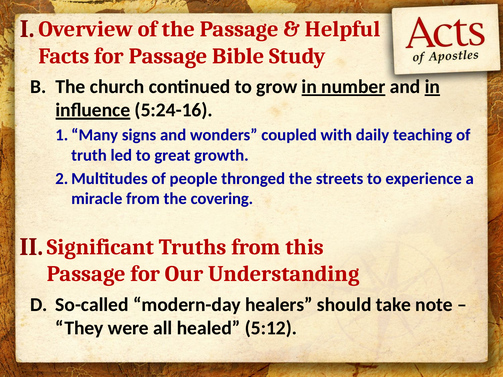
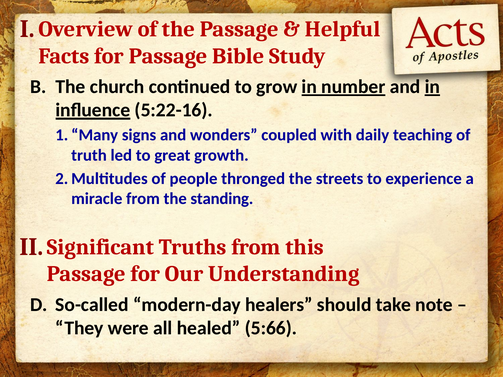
5:24-16: 5:24-16 -> 5:22-16 (174, 110)
covering: covering -> standing (222, 199)
5:12: 5:12 -> 5:66 (271, 328)
